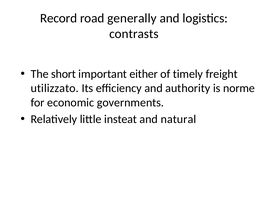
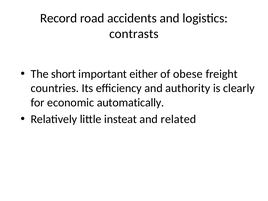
generally: generally -> accidents (132, 18)
timely: timely -> obese (188, 74)
utilizzato: utilizzato -> countries (55, 88)
norme: norme -> clearly (239, 88)
governments: governments -> automatically (130, 103)
natural: natural -> related (178, 119)
